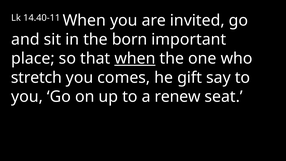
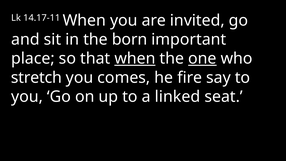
14.40-11: 14.40-11 -> 14.17-11 (42, 18)
one underline: none -> present (202, 58)
gift: gift -> fire (190, 78)
renew: renew -> linked (177, 97)
